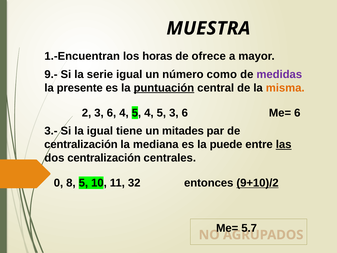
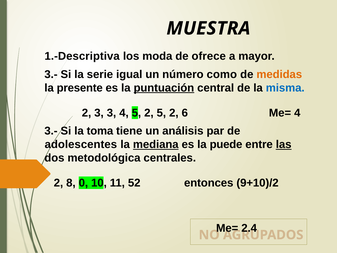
1.-Encuentran: 1.-Encuentran -> 1.-Descriptiva (82, 56)
horas: horas -> moda (157, 56)
9.-: 9.- -> 3.- (51, 74)
medidas colour: purple -> orange (279, 74)
misma colour: orange -> blue (285, 88)
2 3 6: 6 -> 3 (111, 113)
4 5 4: 4 -> 2 (149, 113)
3: 3 -> 2 (174, 113)
Me= 6: 6 -> 4 (297, 113)
la igual: igual -> toma (100, 131)
mitades: mitades -> análisis (183, 131)
centralización: centralización -> adolescentes (81, 144)
mediana underline: none -> present (156, 144)
dos centralización: centralización -> metodológica (104, 158)
0: 0 -> 2 (58, 183)
8 5: 5 -> 0 (83, 183)
32: 32 -> 52 (134, 183)
9+10)/2 underline: present -> none (258, 183)
5.7: 5.7 -> 2.4 (249, 228)
